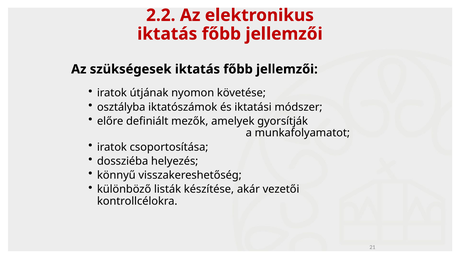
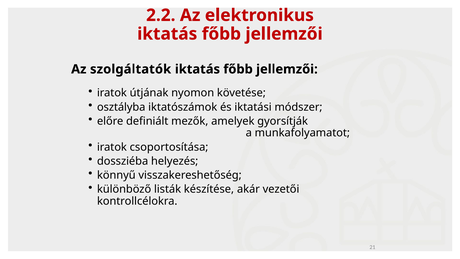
szükségesek: szükségesek -> szolgáltatók (131, 69)
